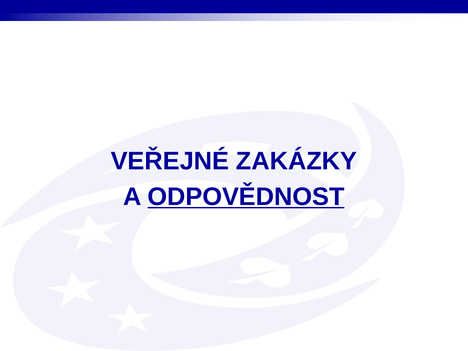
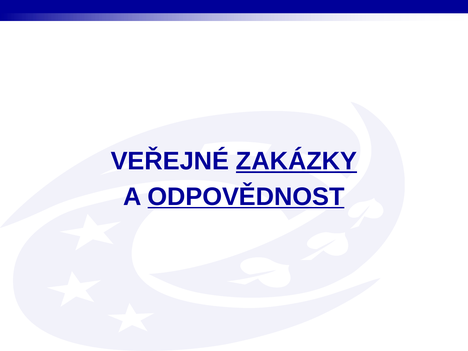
ZAKÁZKY underline: none -> present (296, 161)
